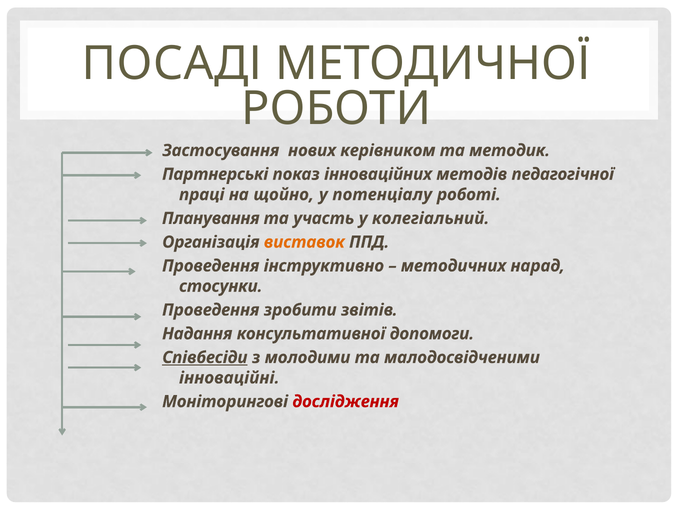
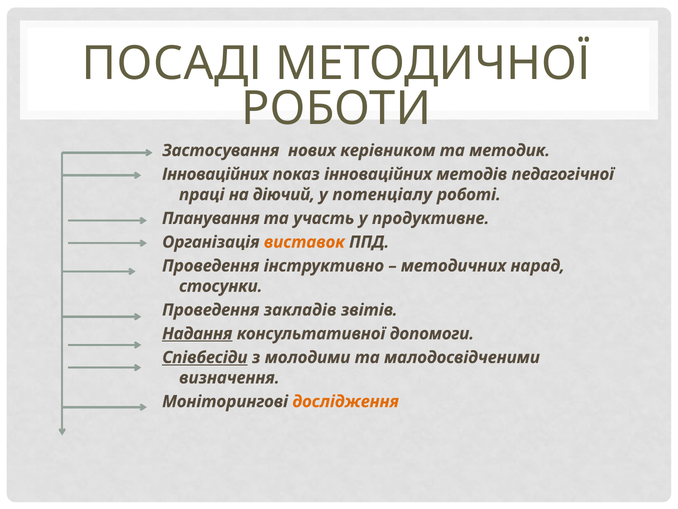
Партнерські: Партнерські -> Інноваційних (215, 174)
щойно: щойно -> діючий (284, 194)
колегіальний: колегіальний -> продуктивне (431, 218)
зробити: зробити -> закладів (300, 310)
Надання underline: none -> present (197, 333)
інноваційні: інноваційні -> визначення (229, 377)
дослідження colour: red -> orange (346, 401)
